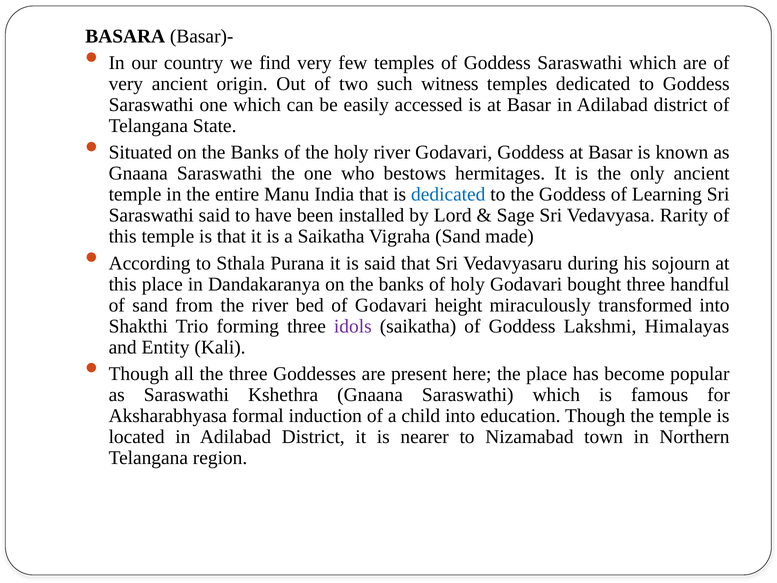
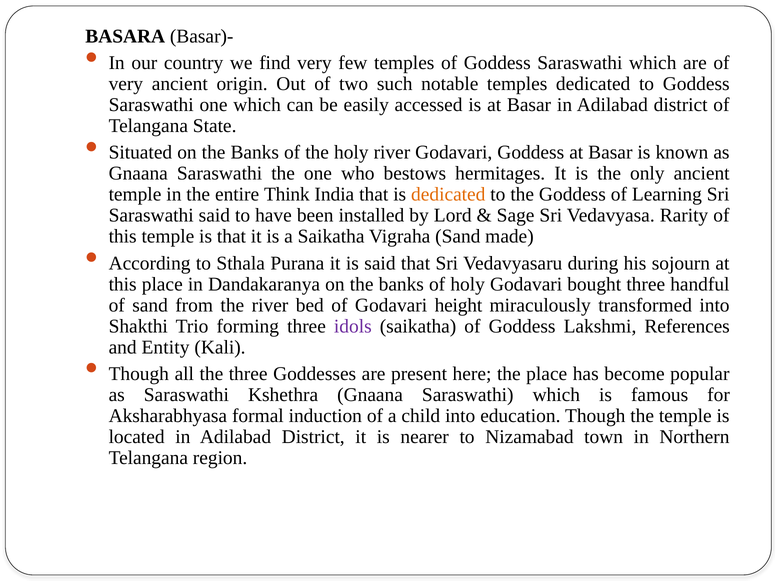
witness: witness -> notable (450, 84)
Manu: Manu -> Think (287, 194)
dedicated colour: blue -> orange (448, 194)
Himalayas: Himalayas -> References (687, 326)
